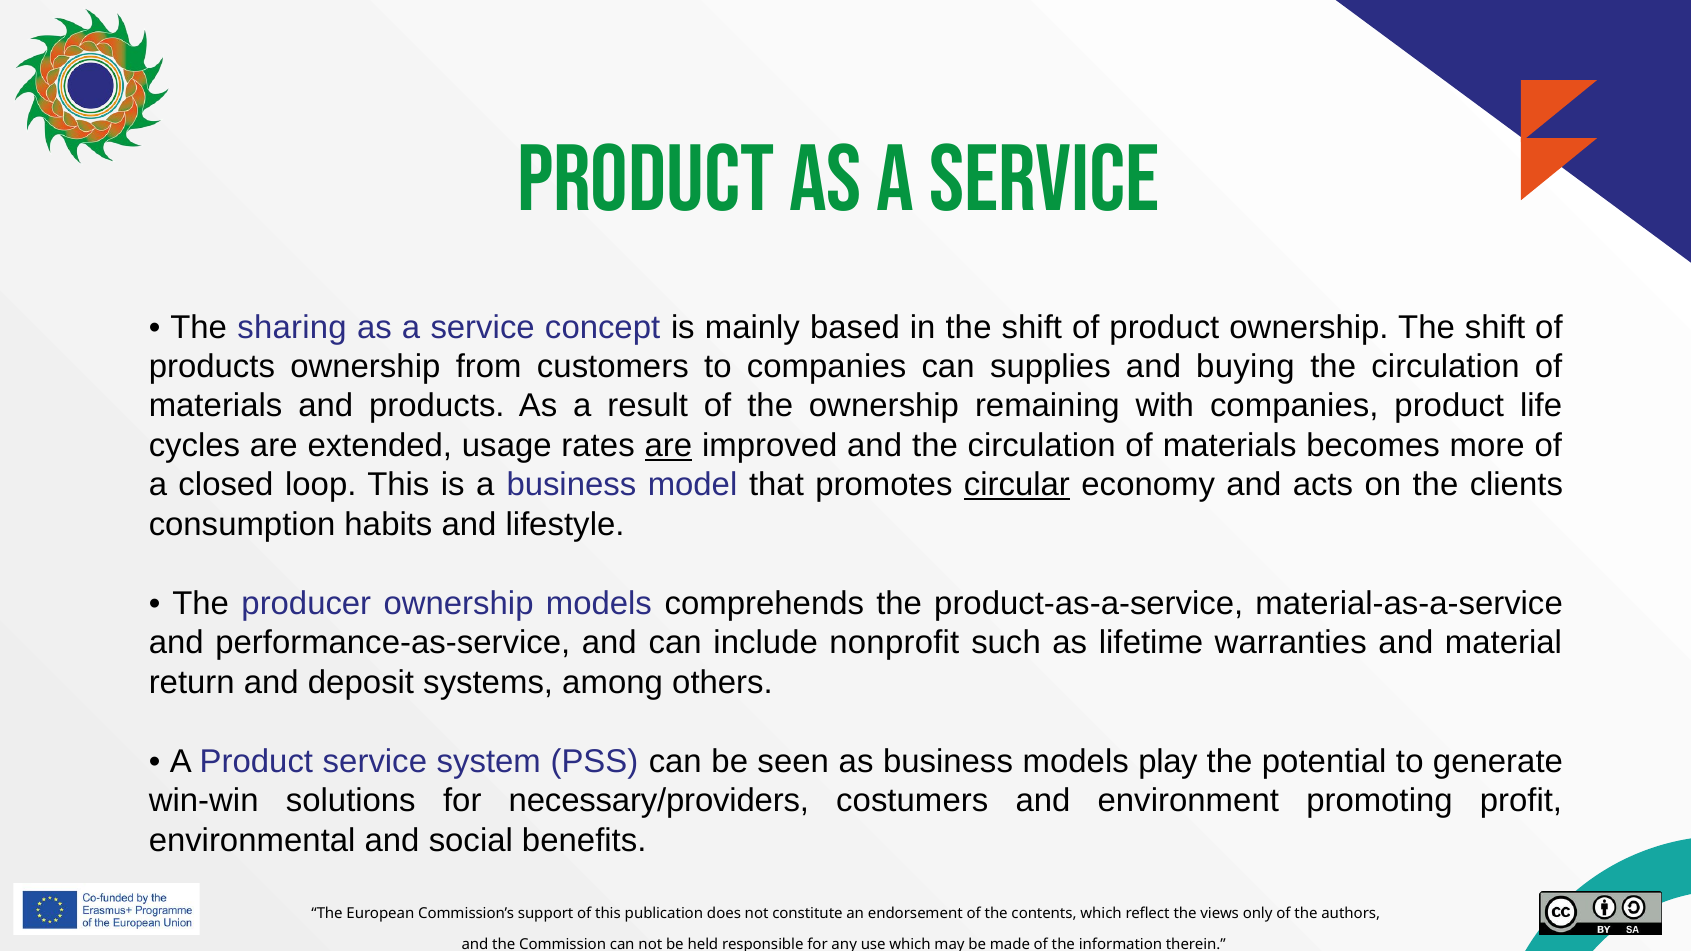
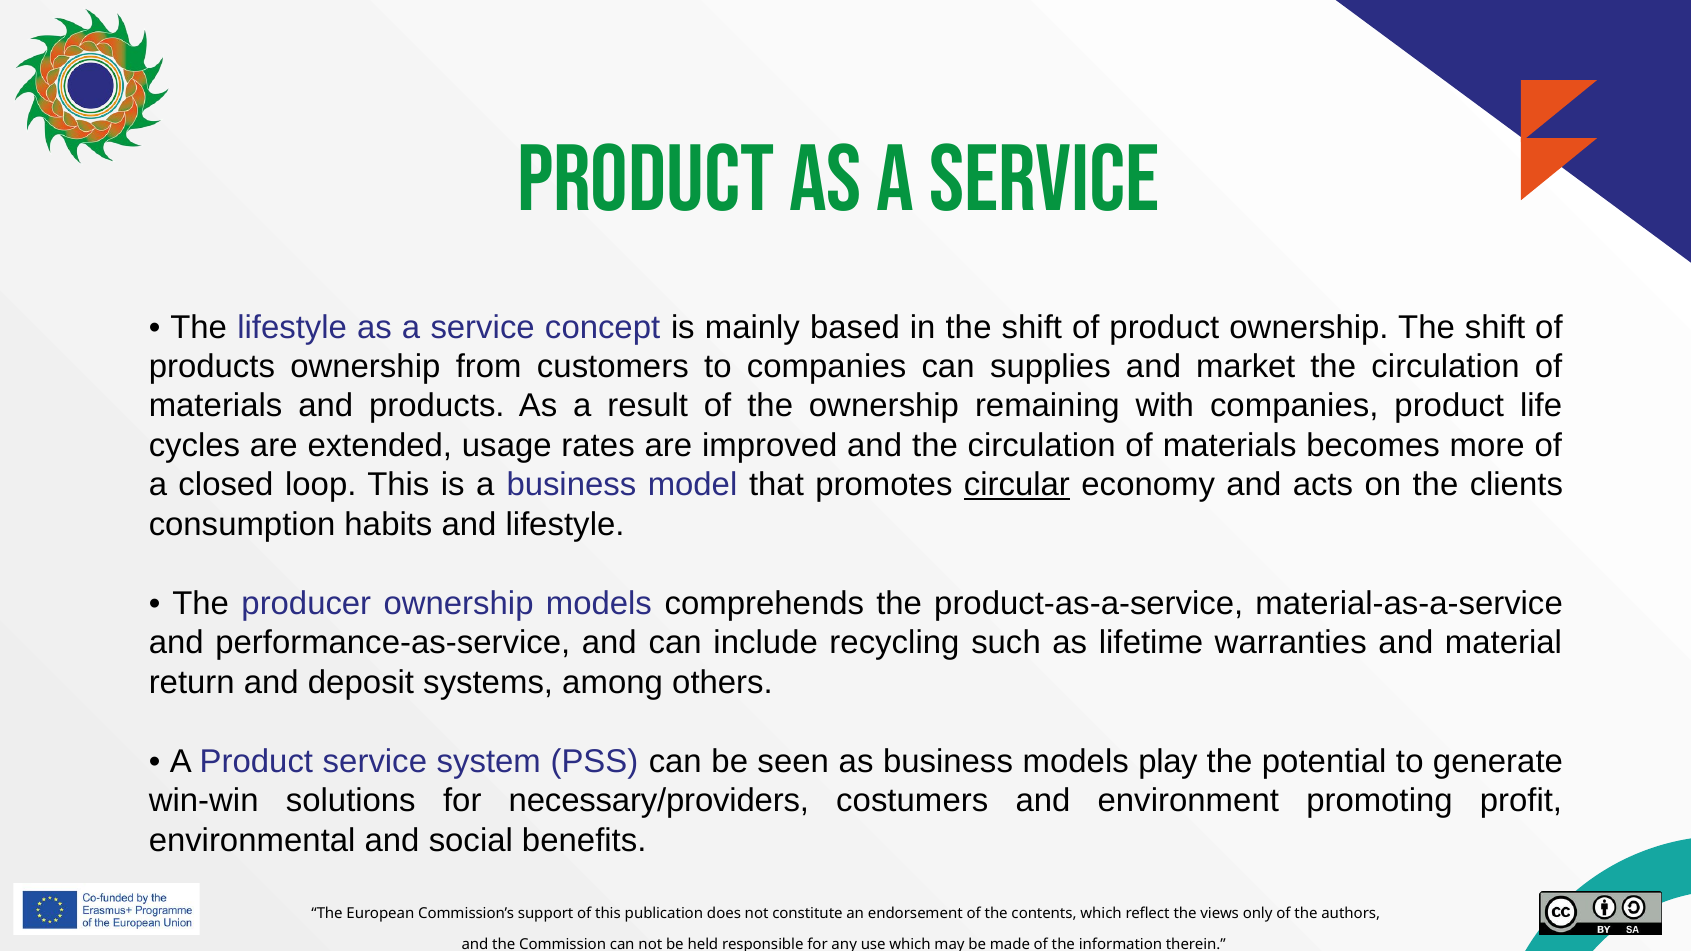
The sharing: sharing -> lifestyle (292, 327)
buying: buying -> market (1246, 367)
are underline: present -> none (668, 446)
nonprofit: nonprofit -> recycling (894, 643)
